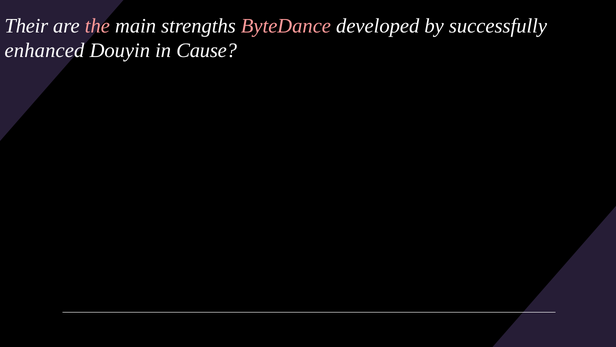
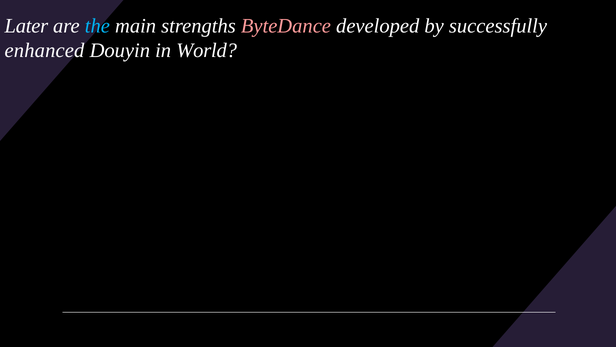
Their: Their -> Later (26, 26)
the colour: pink -> light blue (97, 26)
Cause: Cause -> World (207, 50)
